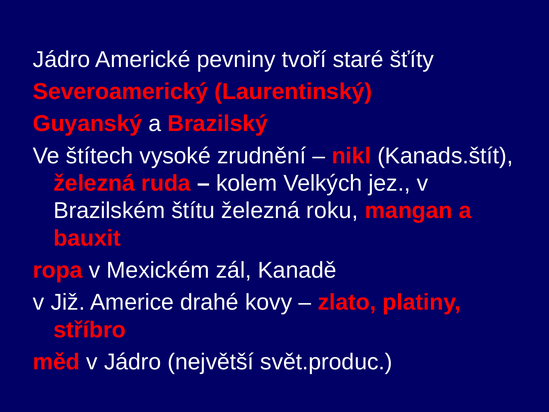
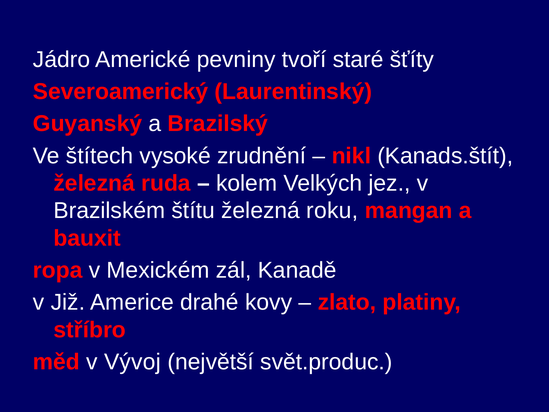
v Jádro: Jádro -> Vývoj (133, 362)
